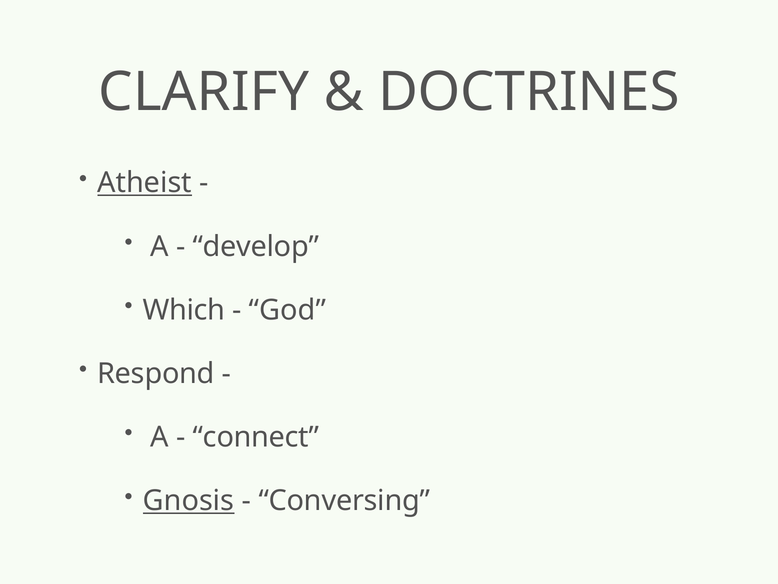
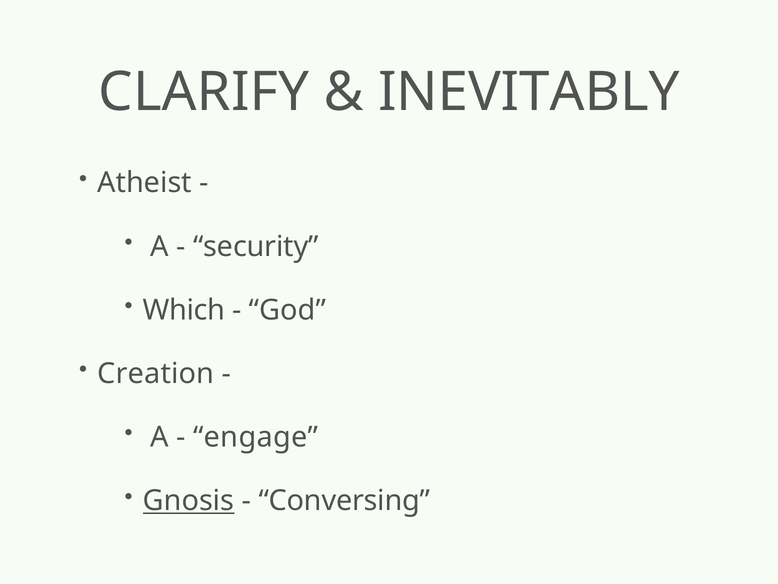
DOCTRINES: DOCTRINES -> INEVITABLY (529, 92)
Atheist underline: present -> none (145, 183)
develop: develop -> security (256, 246)
Respond: Respond -> Creation (156, 373)
connect: connect -> engage (256, 437)
